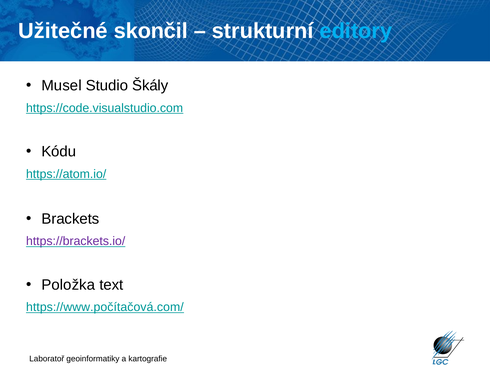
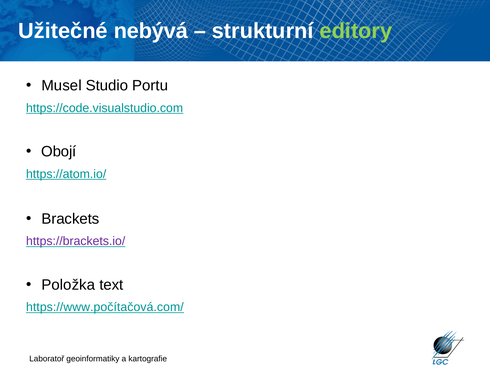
skončil: skončil -> nebývá (151, 31)
editory colour: light blue -> light green (356, 31)
Škály: Škály -> Portu (150, 86)
Kódu: Kódu -> Obojí (59, 151)
